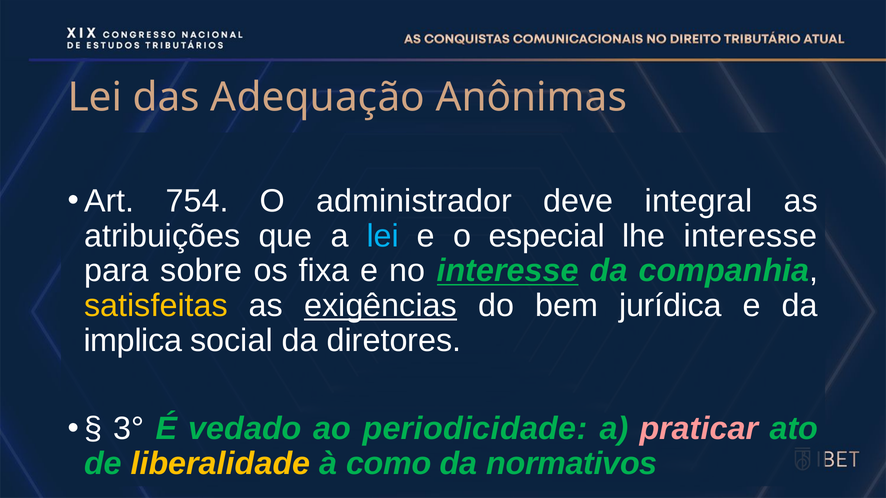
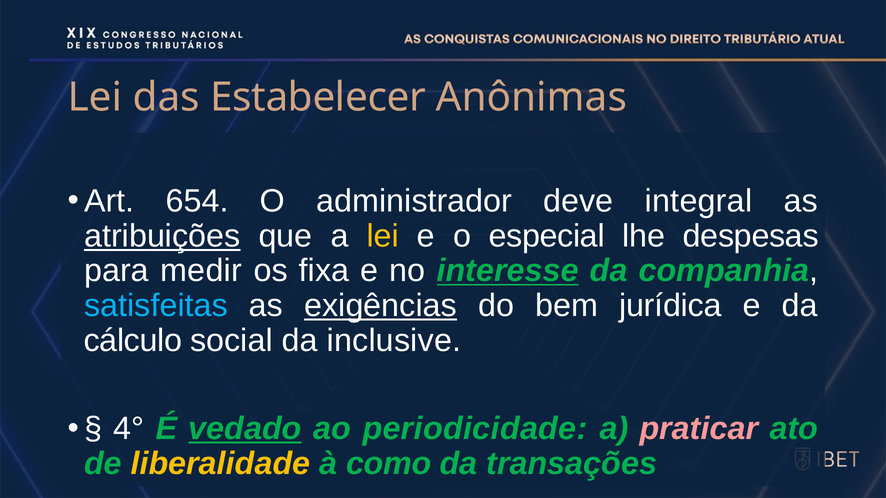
Adequação: Adequação -> Estabelecer (318, 97)
754: 754 -> 654 (197, 201)
atribuições underline: none -> present (162, 236)
lei colour: light blue -> yellow (383, 236)
lhe interesse: interesse -> despesas (751, 236)
sobre: sobre -> medir (201, 271)
satisfeitas colour: yellow -> light blue (156, 306)
implica: implica -> cálculo (133, 341)
diretores: diretores -> inclusive (394, 341)
3°: 3° -> 4° (129, 429)
vedado underline: none -> present (245, 429)
normativos: normativos -> transações (572, 464)
